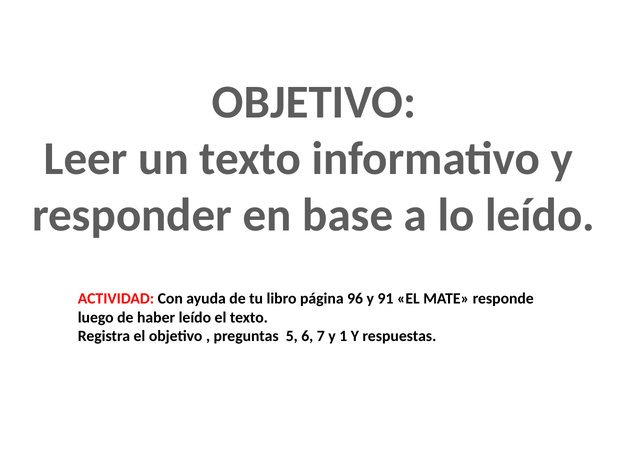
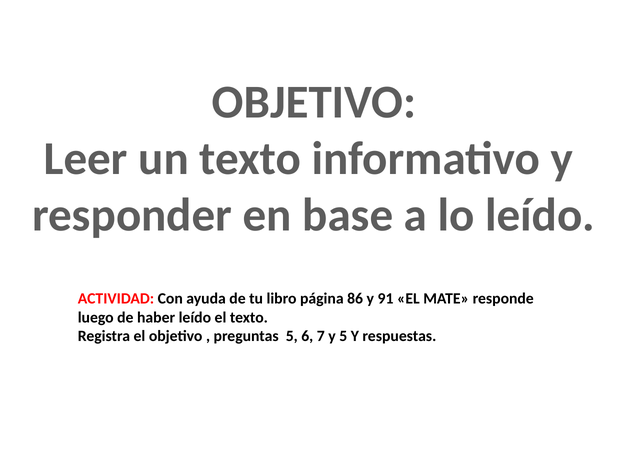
96: 96 -> 86 (355, 299)
y 1: 1 -> 5 (343, 336)
